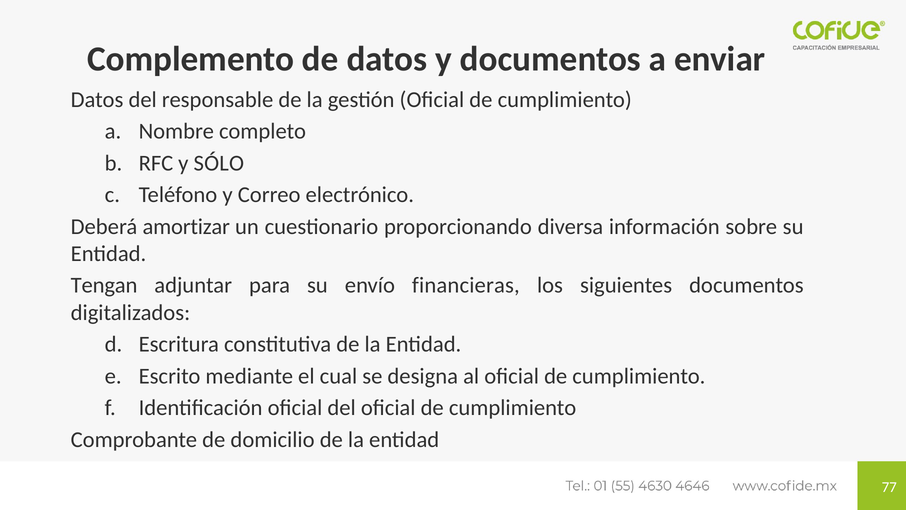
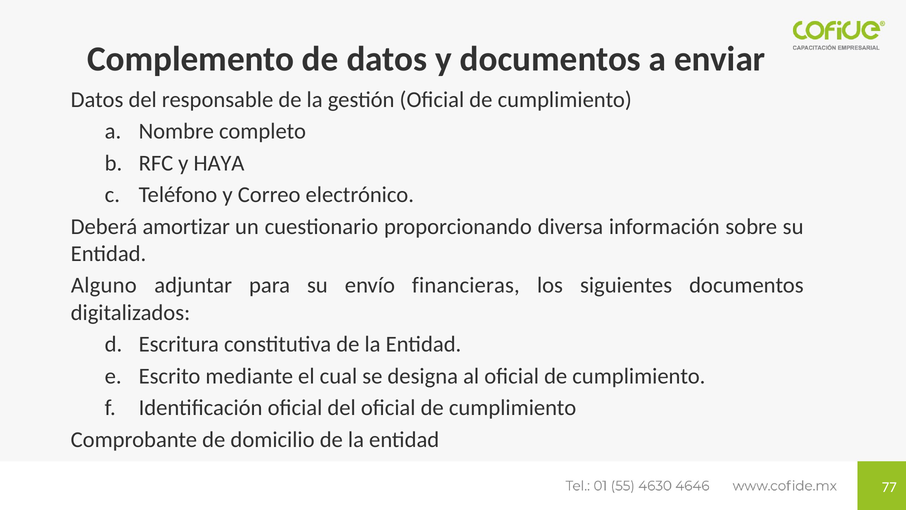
SÓLO: SÓLO -> HAYA (219, 163)
Tengan: Tengan -> Alguno (104, 285)
